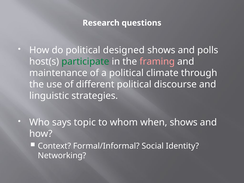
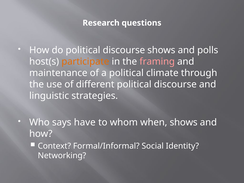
do political designed: designed -> discourse (124, 50)
participate colour: green -> orange (85, 62)
topic: topic -> have (85, 122)
